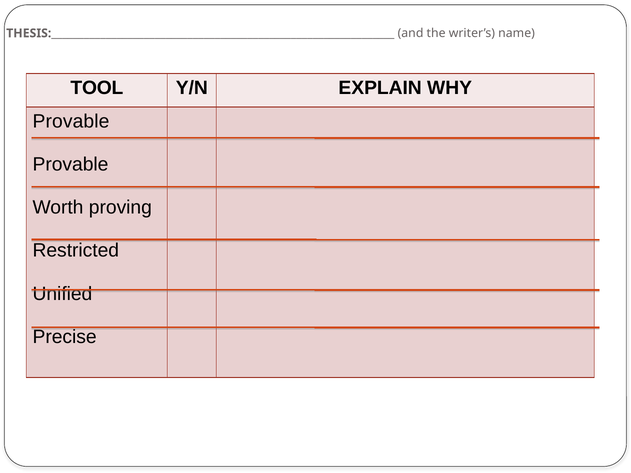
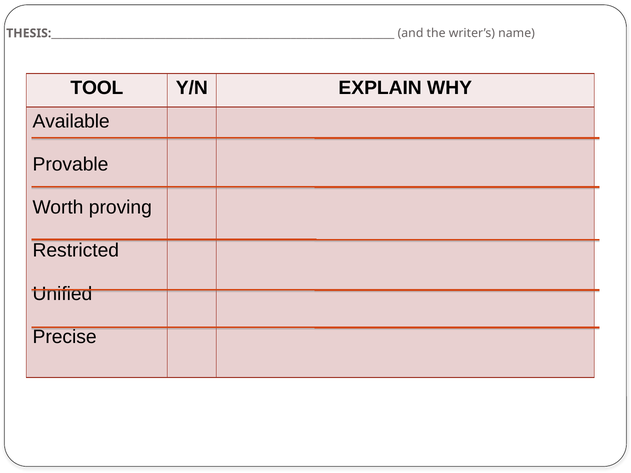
Provable: Provable -> Available (71, 121)
